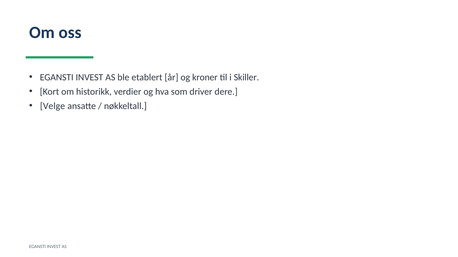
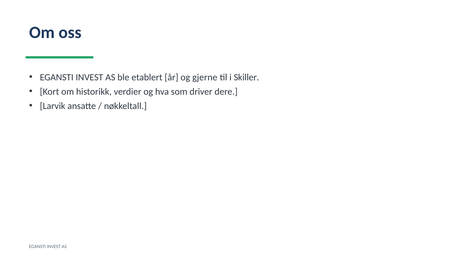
kroner: kroner -> gjerne (205, 78)
Velge: Velge -> Larvik (53, 106)
